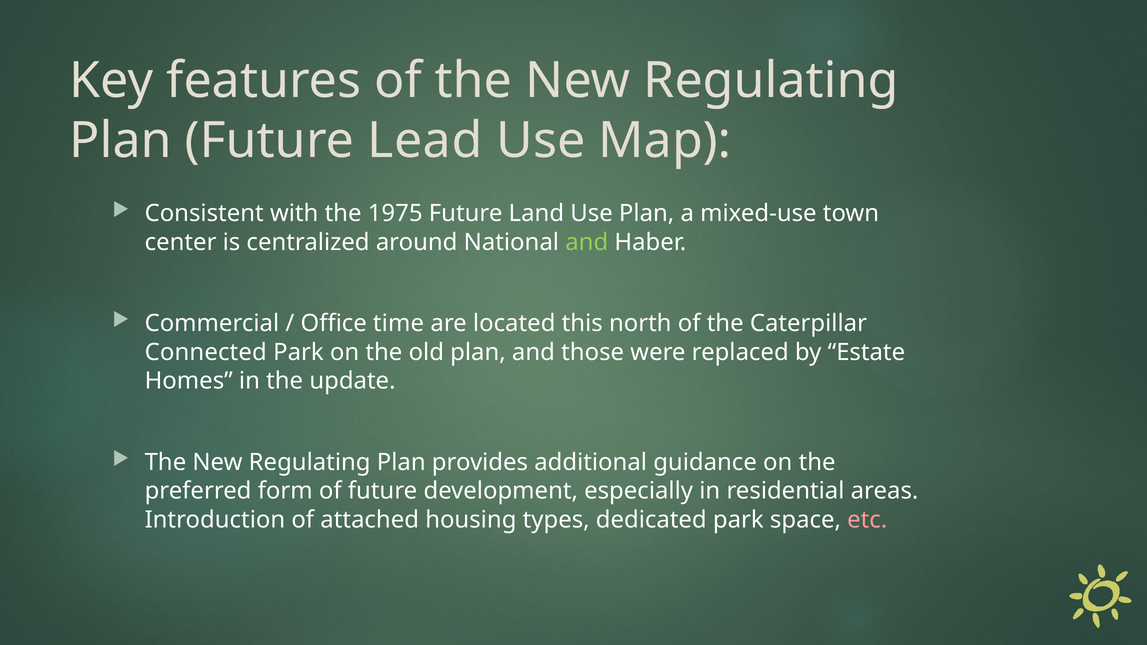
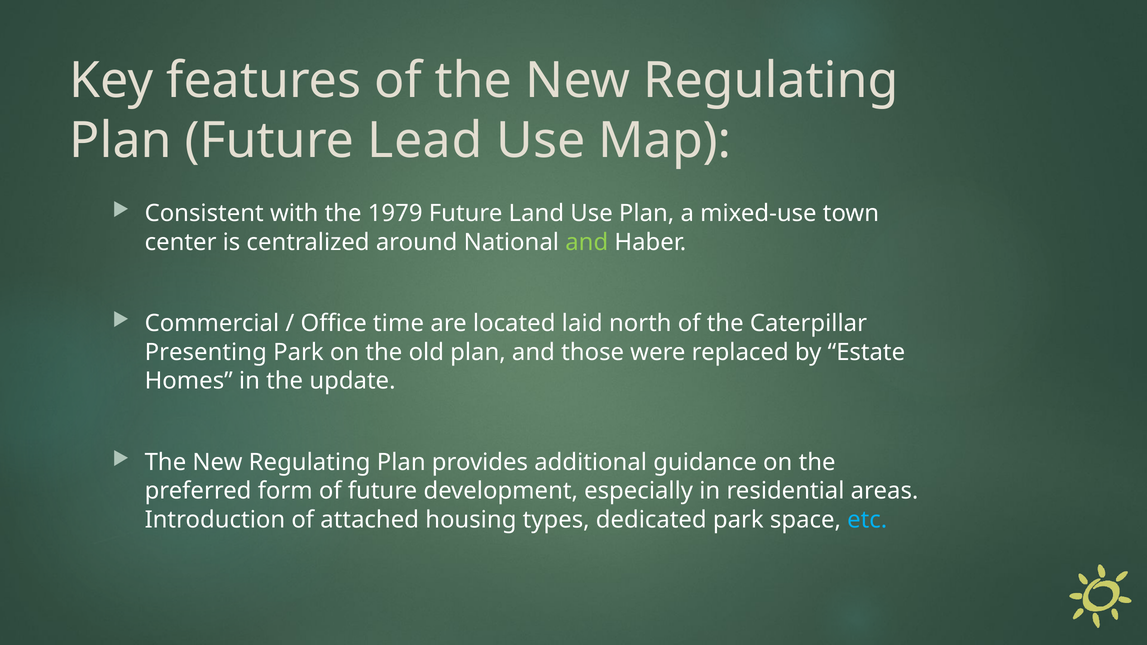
1975: 1975 -> 1979 (395, 214)
this: this -> laid (582, 324)
Connected: Connected -> Presenting (206, 352)
etc colour: pink -> light blue (867, 520)
